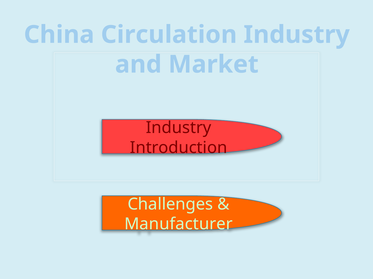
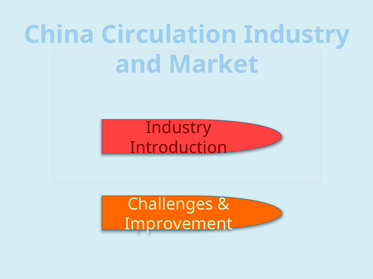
Manufacturer: Manufacturer -> Improvement (179, 225)
